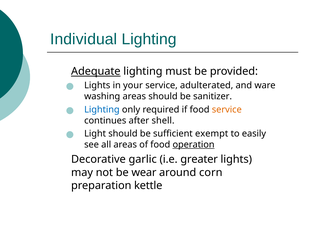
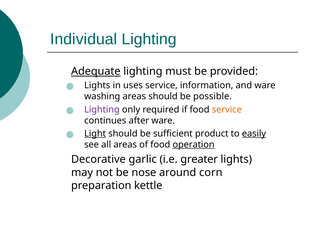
your: your -> uses (133, 86)
adulterated: adulterated -> information (207, 86)
sanitizer: sanitizer -> possible (213, 97)
Lighting colour: blue -> purple (102, 110)
after shell: shell -> ware (163, 121)
Light underline: none -> present (95, 134)
exempt: exempt -> product (212, 134)
easily underline: none -> present (254, 134)
wear: wear -> nose (144, 173)
